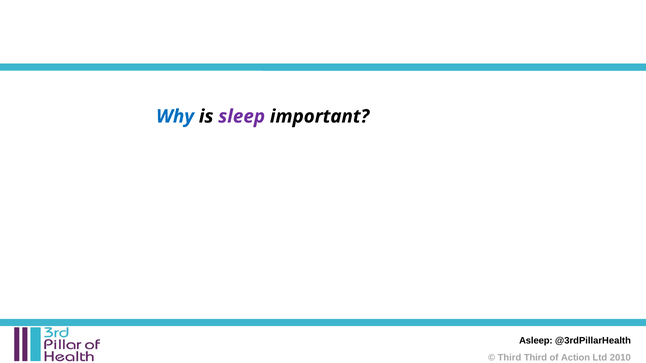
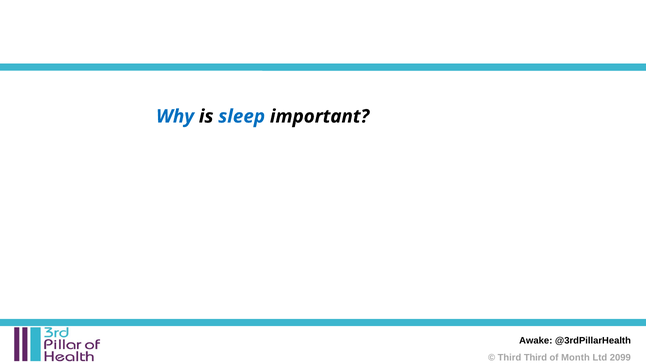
sleep colour: purple -> blue (242, 117)
Asleep: Asleep -> Awake (536, 341)
Action: Action -> Month (575, 358)
2010: 2010 -> 2099 (620, 358)
